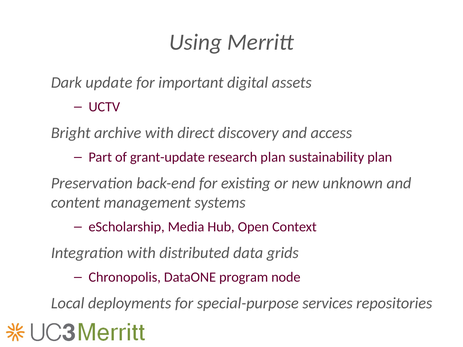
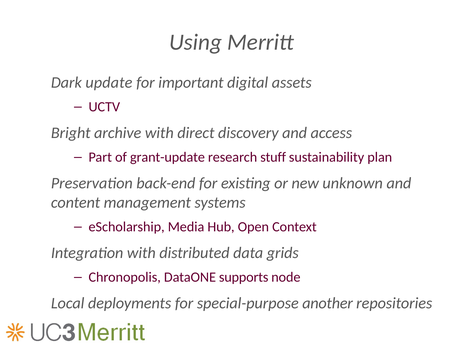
research plan: plan -> stuff (273, 157)
program: program -> supports (244, 277)
services: services -> another (328, 303)
